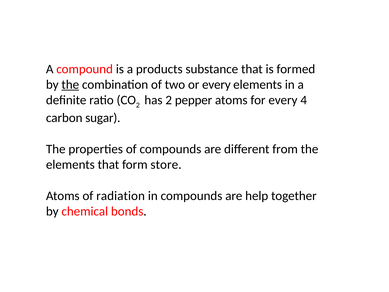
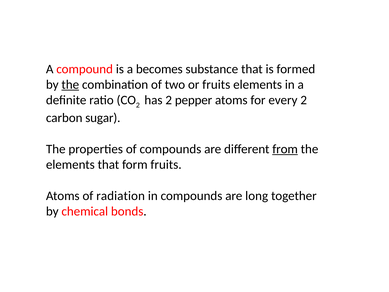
products: products -> becomes (159, 69)
or every: every -> fruits (216, 85)
every 4: 4 -> 2 (304, 100)
from underline: none -> present (285, 149)
form store: store -> fruits (166, 164)
help: help -> long (257, 196)
